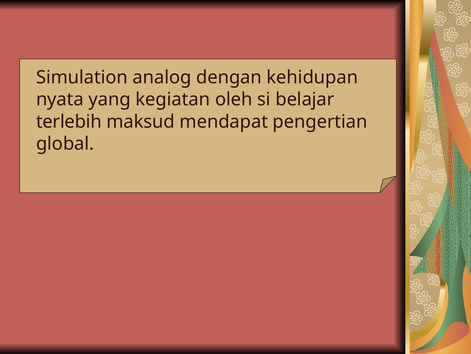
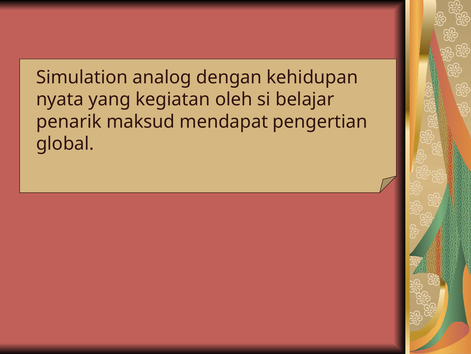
terlebih: terlebih -> penarik (69, 121)
